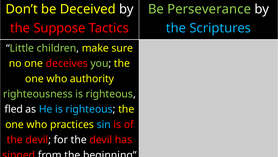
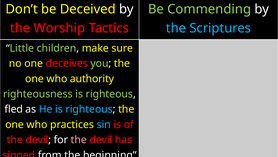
Perseverance: Perseverance -> Commending (209, 9)
Suppose: Suppose -> Worship (59, 28)
the colour: white -> pink (79, 139)
